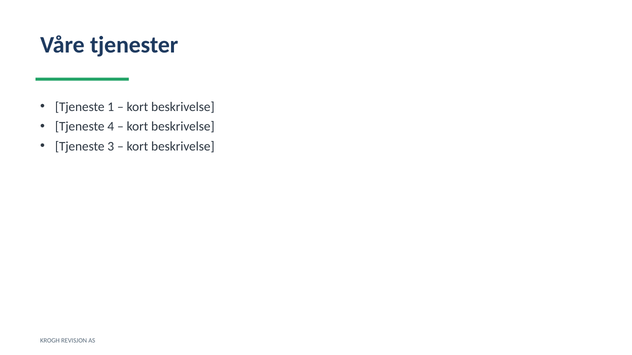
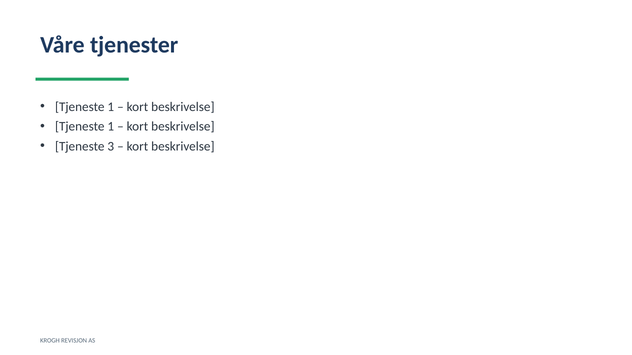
4: 4 -> 1 (111, 127)
